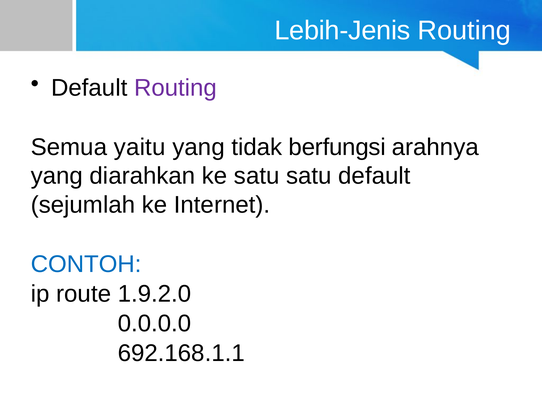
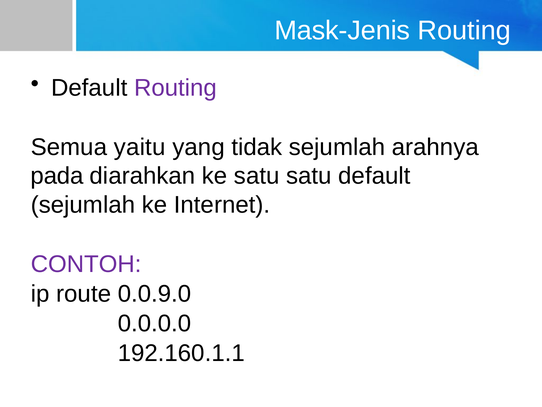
Lebih-Jenis: Lebih-Jenis -> Mask-Jenis (342, 30)
tidak berfungsi: berfungsi -> sejumlah (337, 147)
yang: yang -> pada (57, 176)
CONTOH colour: blue -> purple (86, 264)
1.9.2.0: 1.9.2.0 -> 0.0.9.0 (155, 294)
692.168.1.1: 692.168.1.1 -> 192.160.1.1 (181, 353)
